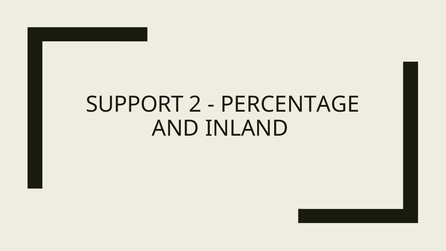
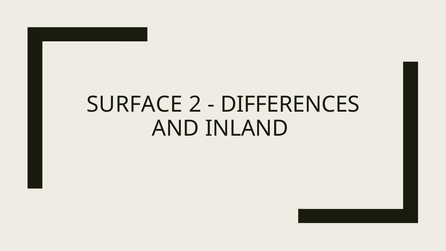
SUPPORT: SUPPORT -> SURFACE (134, 105)
PERCENTAGE: PERCENTAGE -> DIFFERENCES (290, 105)
